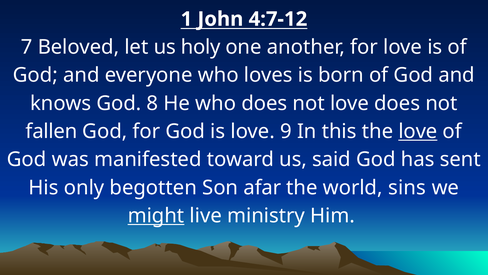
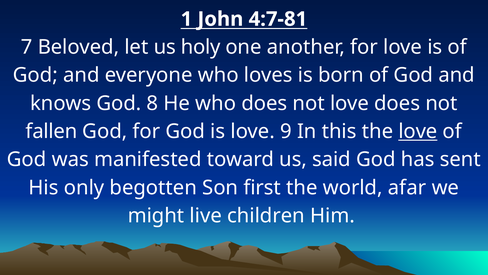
4:7-12: 4:7-12 -> 4:7-81 (278, 19)
afar: afar -> first (262, 187)
sins: sins -> afar (407, 187)
might underline: present -> none (156, 215)
ministry: ministry -> children (266, 215)
